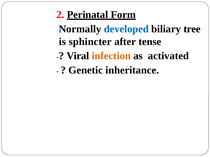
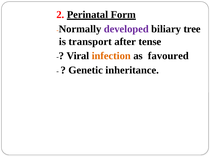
developed colour: blue -> purple (126, 29)
sphincter: sphincter -> transport (90, 42)
activated: activated -> favoured (168, 56)
